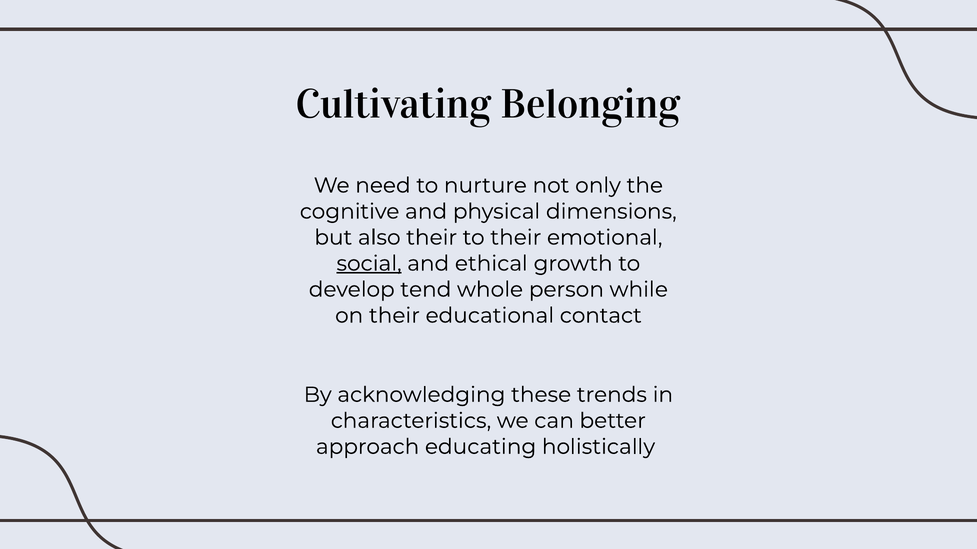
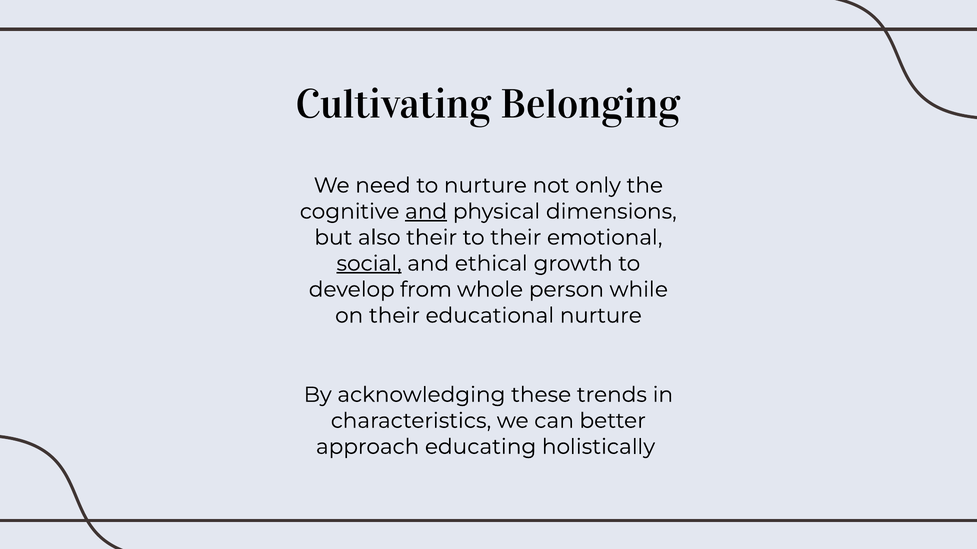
and underline: none -> present (426, 212)
tend: tend -> from (426, 290)
educational contact: contact -> nurture (601, 316)
